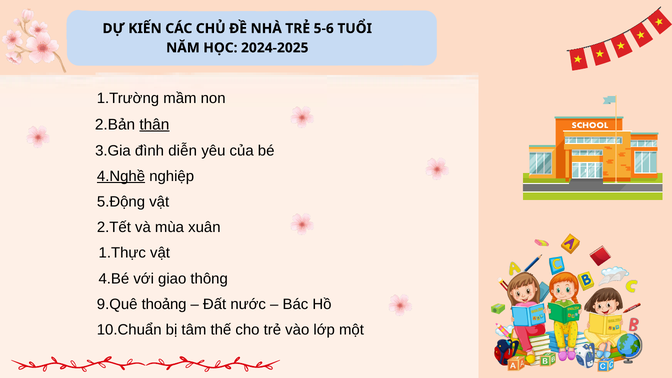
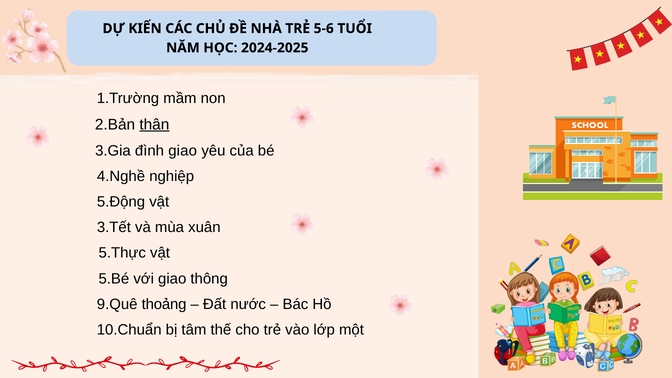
đình diễn: diễn -> giao (183, 151)
4.Nghề underline: present -> none (121, 176)
2.Tết: 2.Tết -> 3.Tết (114, 227)
1.Thực: 1.Thực -> 5.Thực (122, 253)
4.Bé: 4.Bé -> 5.Bé (114, 279)
